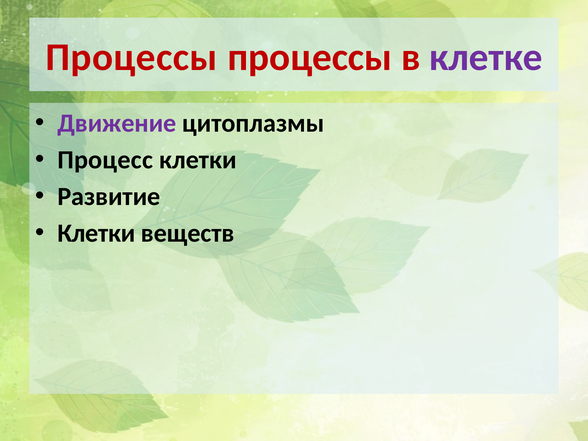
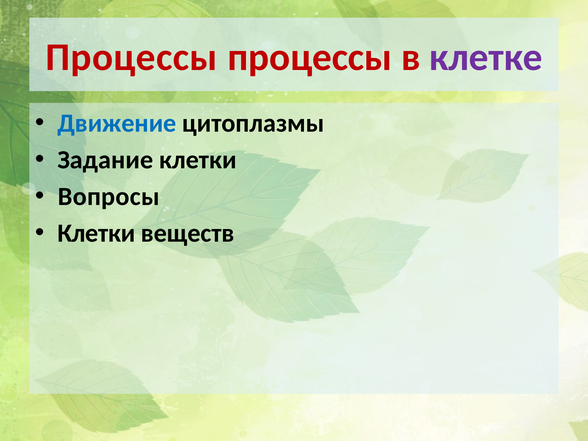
Движение colour: purple -> blue (117, 123)
Процесс: Процесс -> Задание (105, 160)
Развитие: Развитие -> Вопросы (109, 197)
